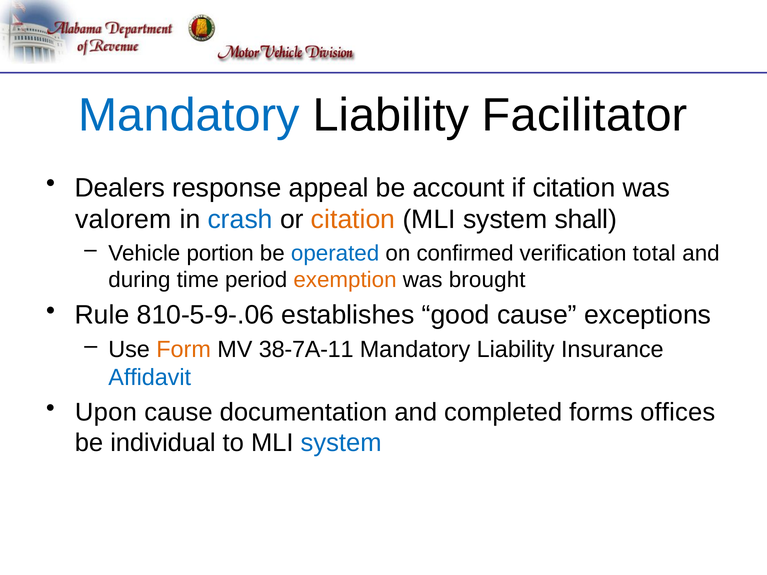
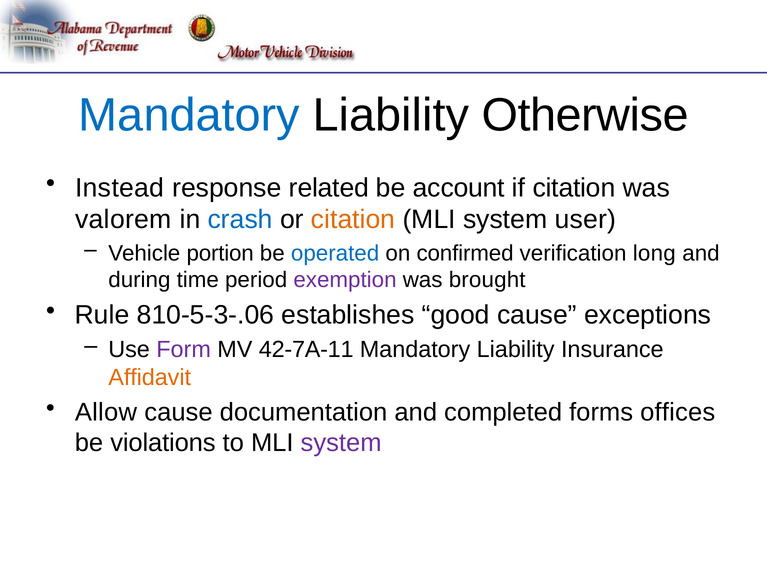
Facilitator: Facilitator -> Otherwise (585, 115)
Dealers: Dealers -> Instead (120, 188)
appeal: appeal -> related (329, 188)
shall: shall -> user (585, 220)
total: total -> long (654, 253)
exemption colour: orange -> purple (345, 280)
810-5-9-.06: 810-5-9-.06 -> 810-5-3-.06 (205, 315)
Form colour: orange -> purple (184, 350)
38-7A-11: 38-7A-11 -> 42-7A-11 (306, 350)
Affidavit colour: blue -> orange (150, 378)
Upon: Upon -> Allow (106, 412)
individual: individual -> violations (163, 443)
system colour: blue -> purple (341, 443)
